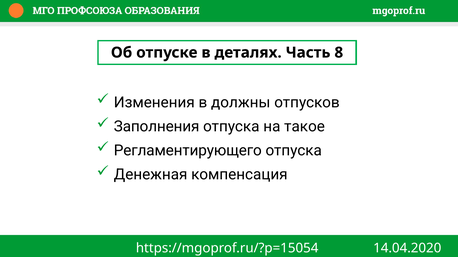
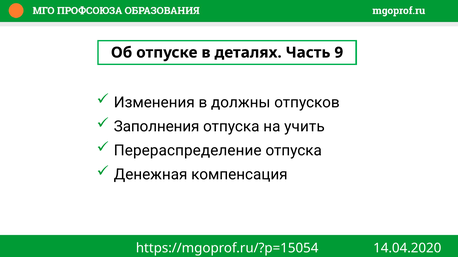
8: 8 -> 9 (339, 53)
такое: такое -> учить (304, 127)
Регламентирующего: Регламентирующего -> Перераспределение (188, 151)
